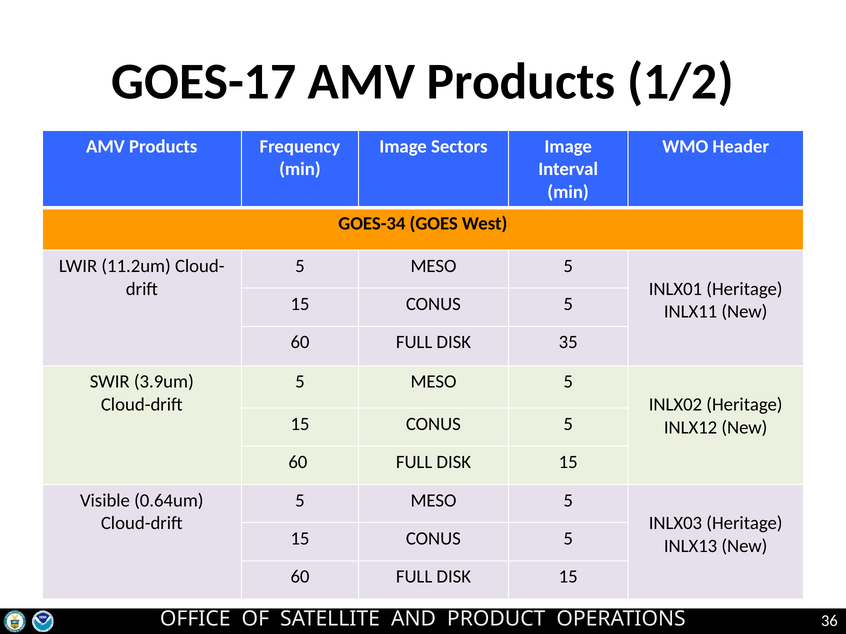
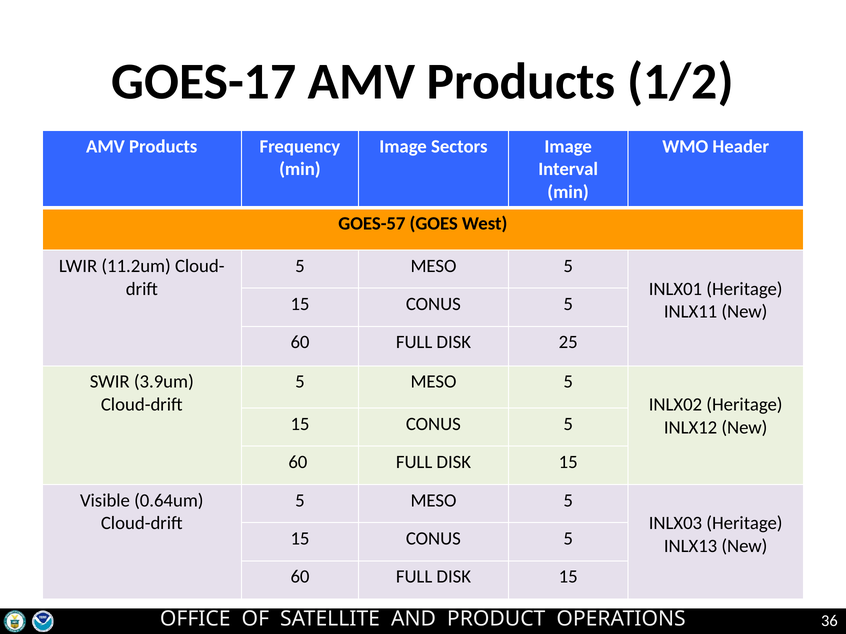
GOES-34: GOES-34 -> GOES-57 (372, 224)
35: 35 -> 25 (568, 343)
